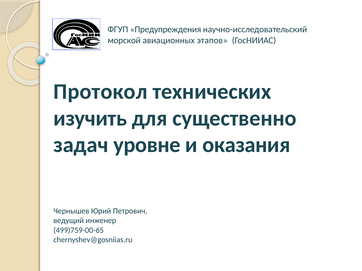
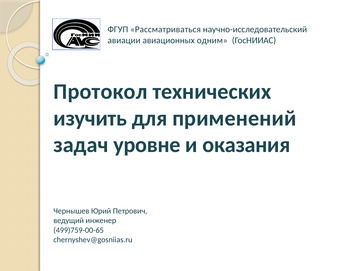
Предупреждения: Предупреждения -> Рассматриваться (165, 30)
морской: морской -> авиации (124, 40)
этапов: этапов -> одним (212, 40)
существенно: существенно -> применений (234, 118)
